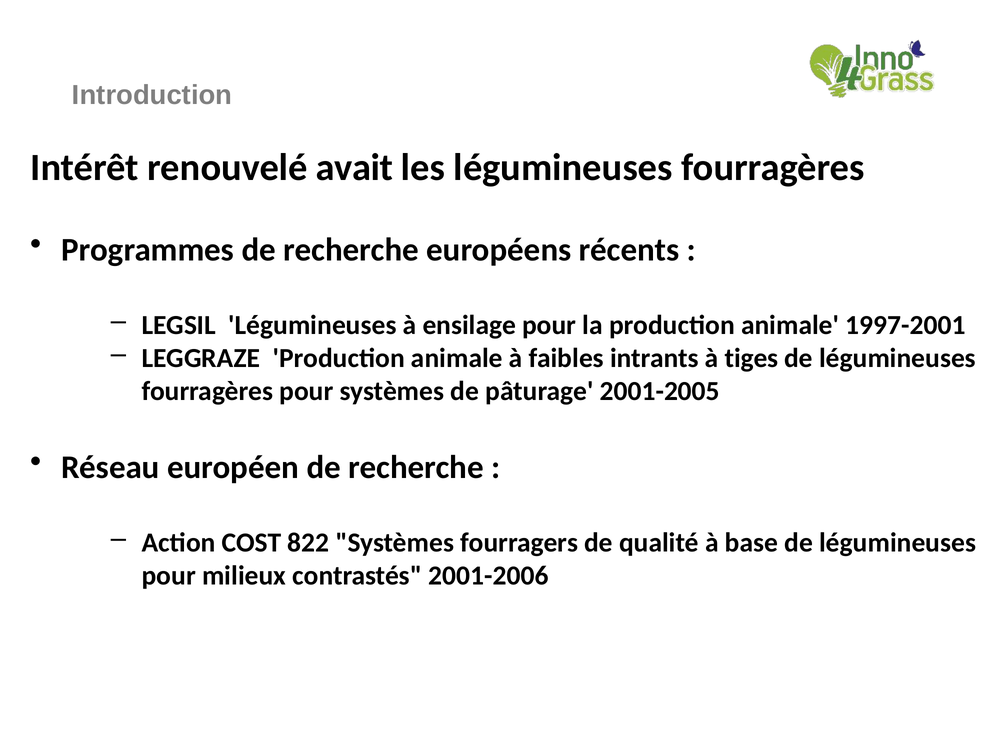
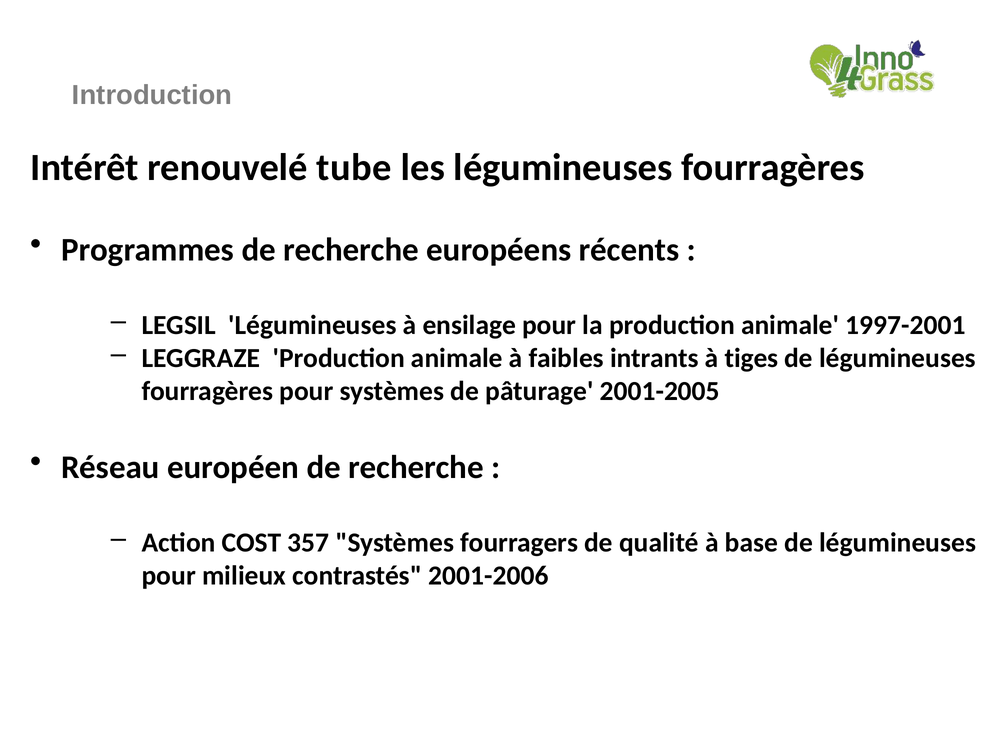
avait: avait -> tube (354, 168)
822: 822 -> 357 (308, 543)
